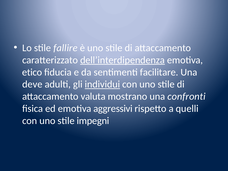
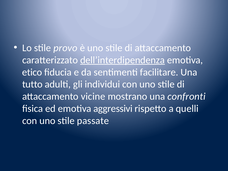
fallire: fallire -> provo (65, 48)
deve: deve -> tutto (32, 84)
individui underline: present -> none (102, 84)
valuta: valuta -> vicine (93, 96)
impegni: impegni -> passate (93, 121)
